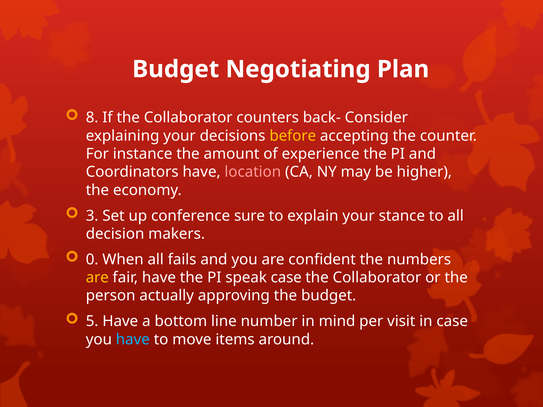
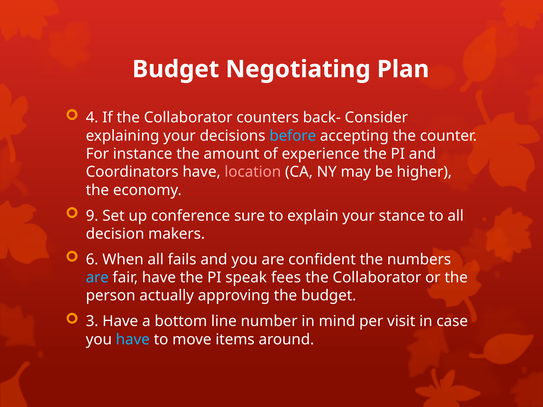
8: 8 -> 4 (92, 118)
before colour: yellow -> light blue (293, 136)
3: 3 -> 9 (92, 216)
0: 0 -> 6 (92, 260)
are colour: yellow -> light blue (97, 278)
speak case: case -> fees (286, 278)
5: 5 -> 3 (92, 321)
